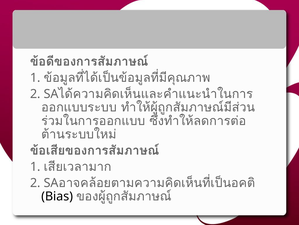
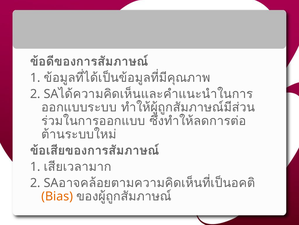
Bias colour: black -> orange (57, 196)
